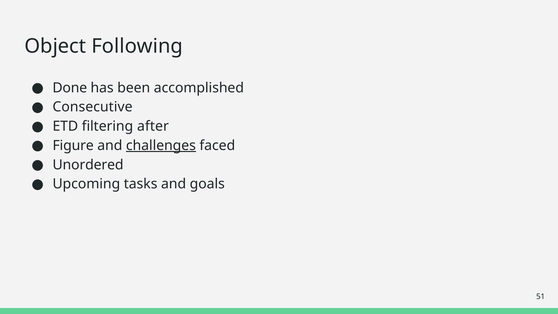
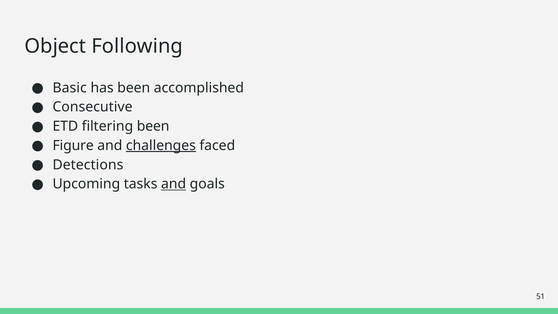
Done: Done -> Basic (70, 88)
filtering after: after -> been (153, 126)
Unordered: Unordered -> Detections (88, 165)
and underline: none -> present (174, 184)
